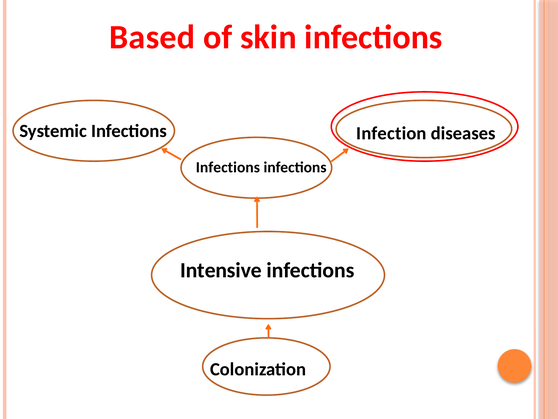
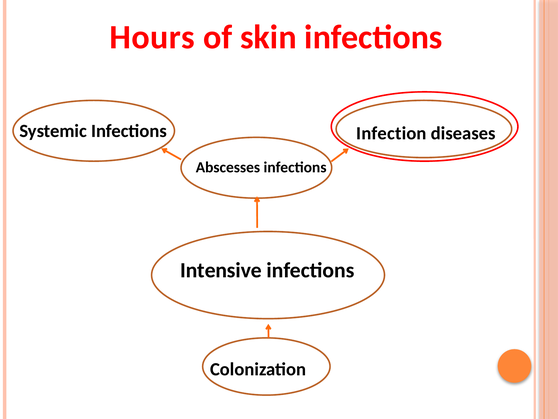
Based: Based -> Hours (152, 37)
Infections: Infections -> Abscesses (228, 167)
